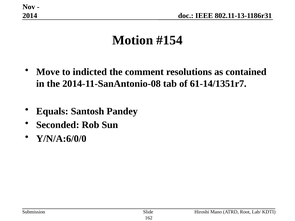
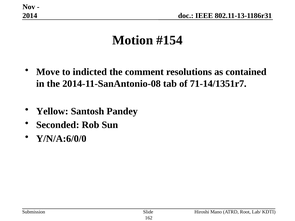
61-14/1351r7: 61-14/1351r7 -> 71-14/1351r7 (218, 84)
Equals: Equals -> Yellow (52, 111)
